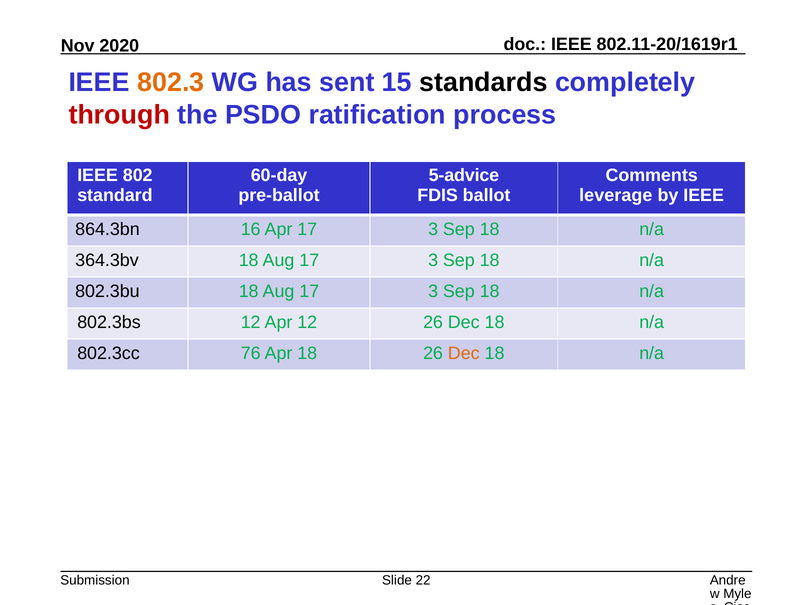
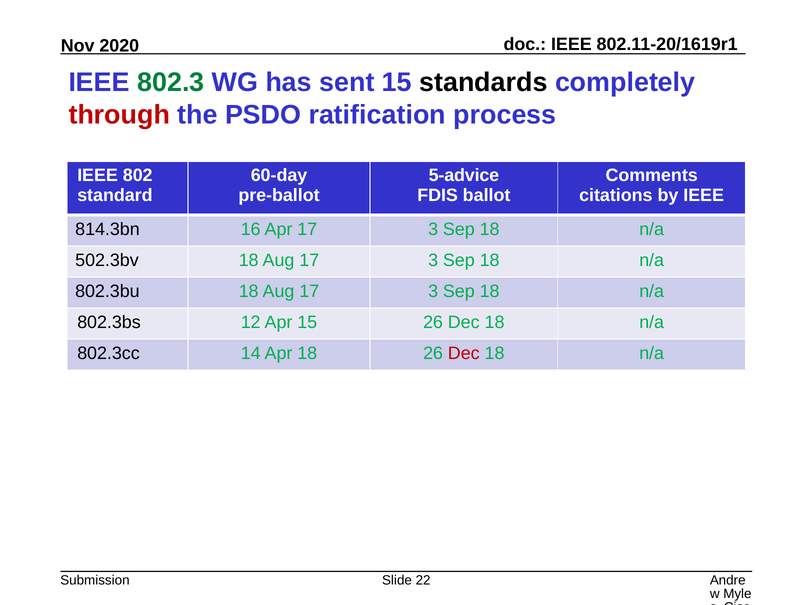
802.3 colour: orange -> green (171, 83)
leverage: leverage -> citations (616, 195)
864.3bn: 864.3bn -> 814.3bn (107, 229)
364.3bv: 364.3bv -> 502.3bv (107, 260)
Apr 12: 12 -> 15 (307, 322)
76: 76 -> 14 (251, 353)
Dec colour: orange -> red (464, 353)
